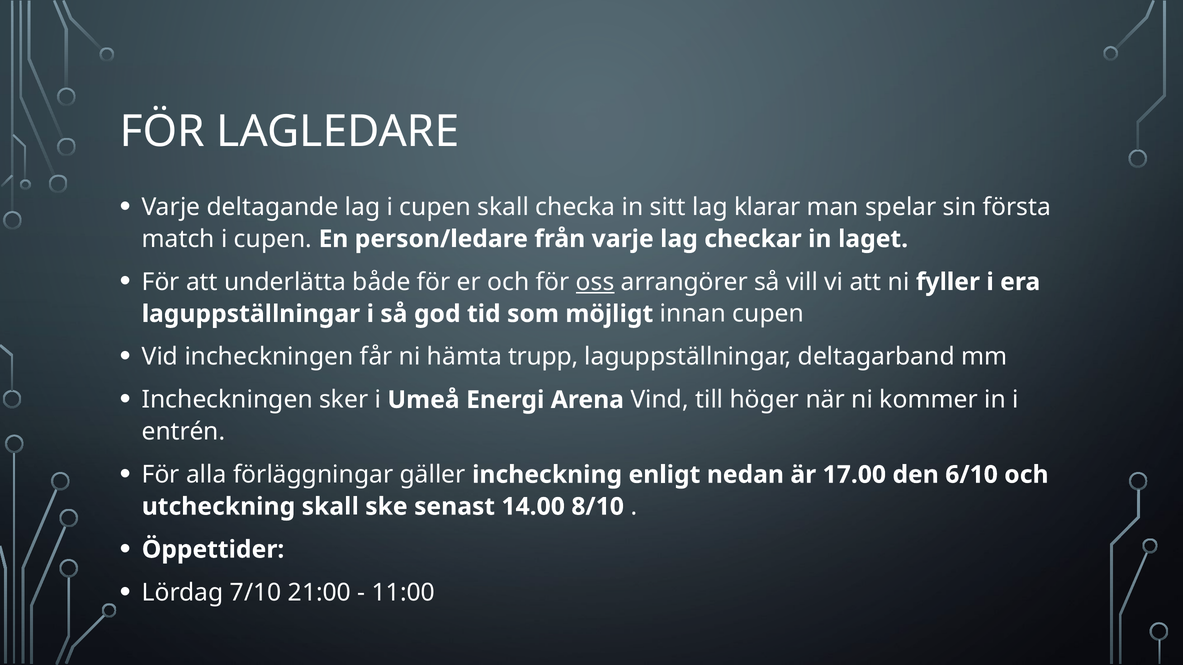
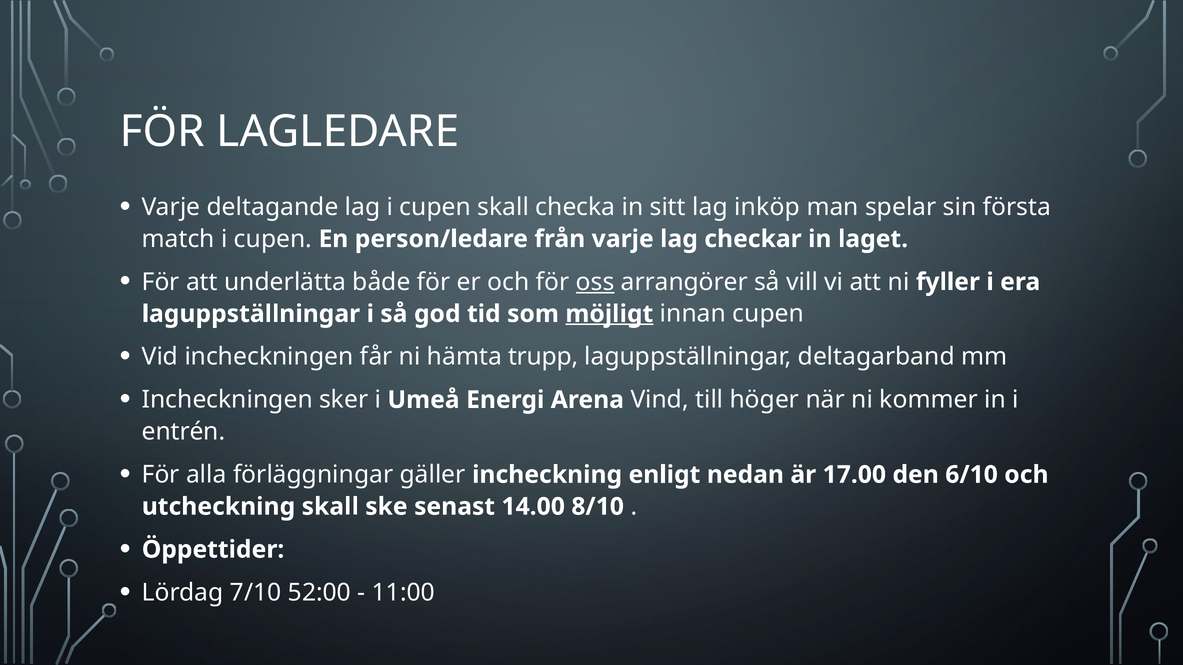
klarar: klarar -> inköp (767, 207)
möjligt underline: none -> present (609, 314)
21:00: 21:00 -> 52:00 (319, 593)
